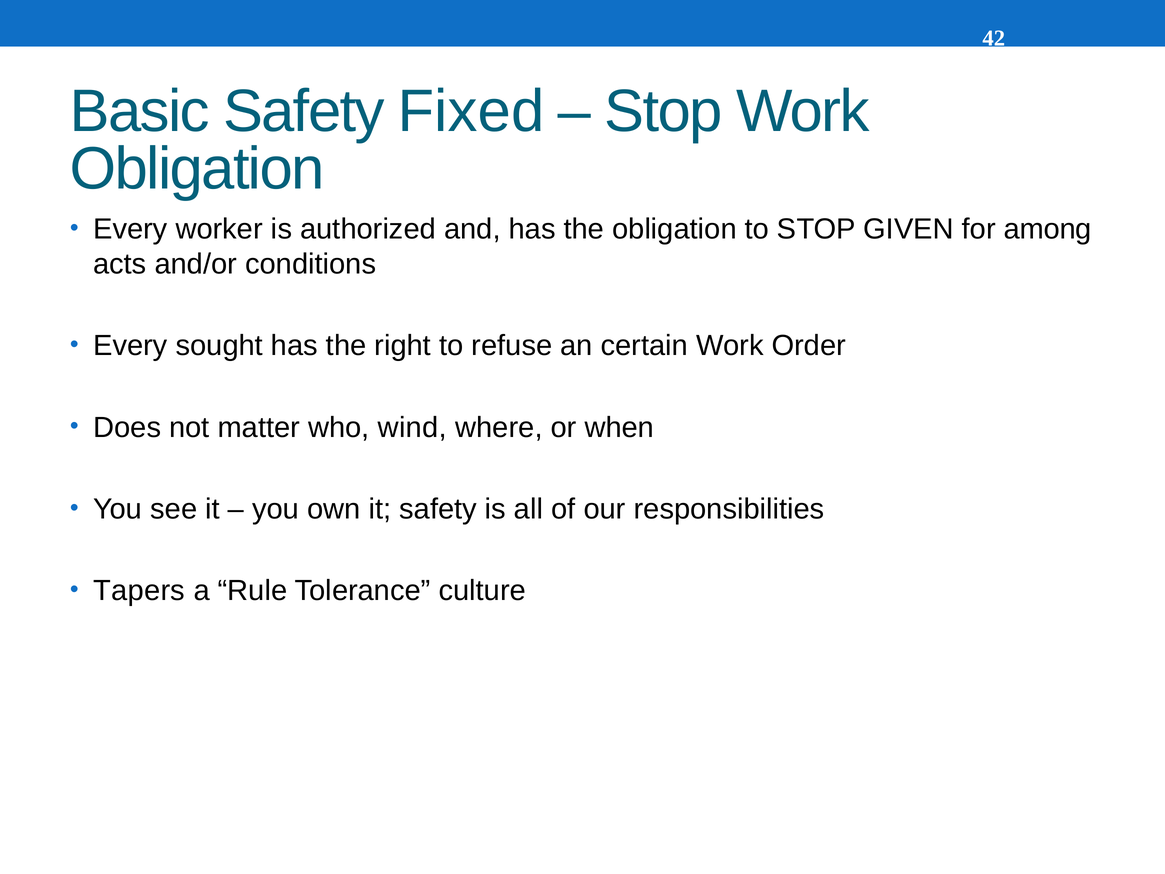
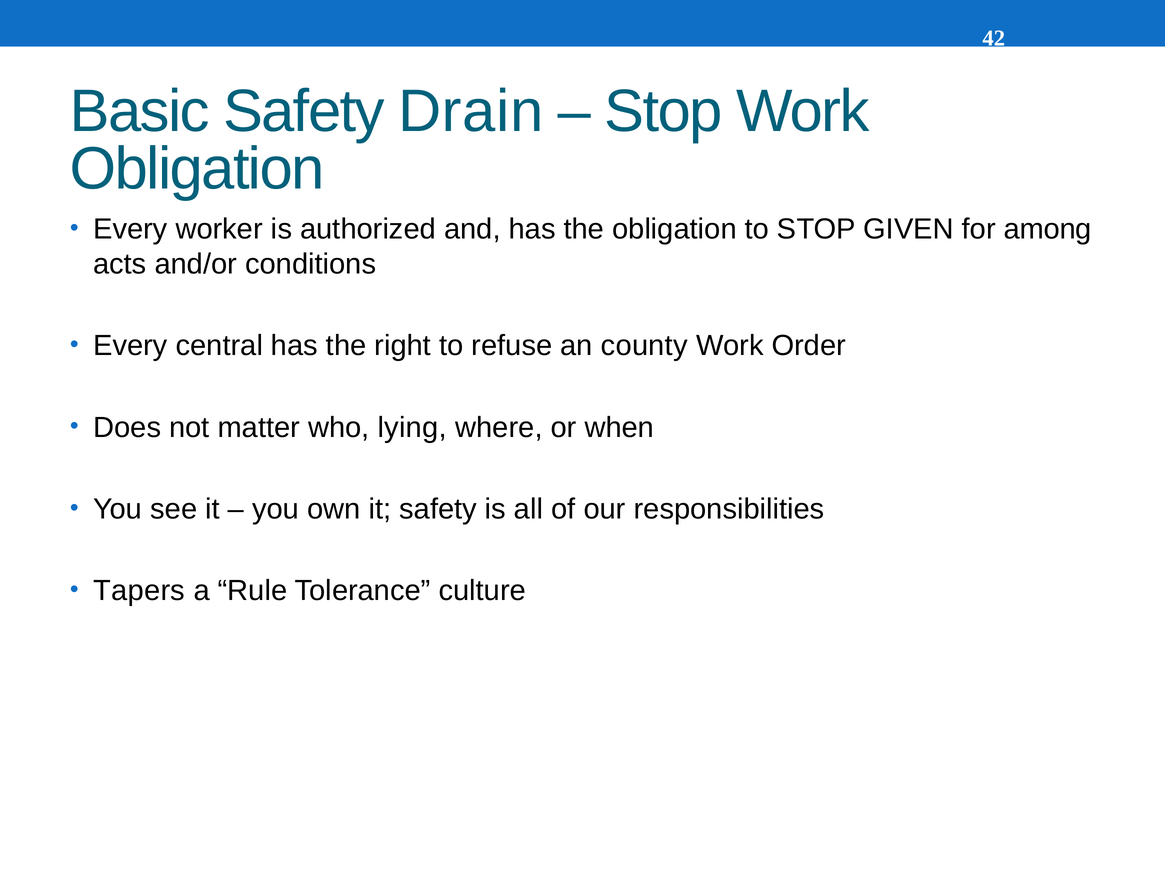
Fixed: Fixed -> Drain (471, 111)
sought: sought -> central (219, 346)
certain: certain -> county (644, 346)
wind: wind -> lying (412, 427)
